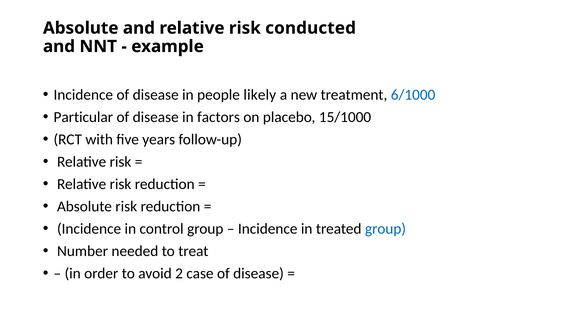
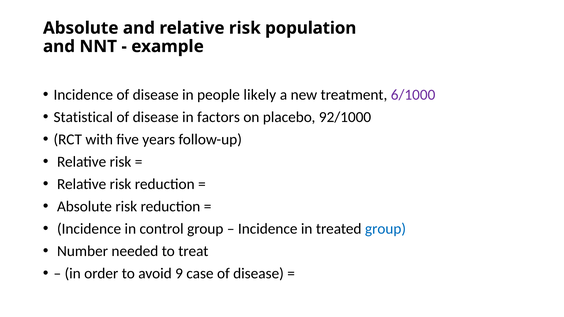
conducted: conducted -> population (311, 28)
6/1000 colour: blue -> purple (413, 95)
Particular: Particular -> Statistical (83, 117)
15/1000: 15/1000 -> 92/1000 (345, 117)
2: 2 -> 9 (179, 274)
